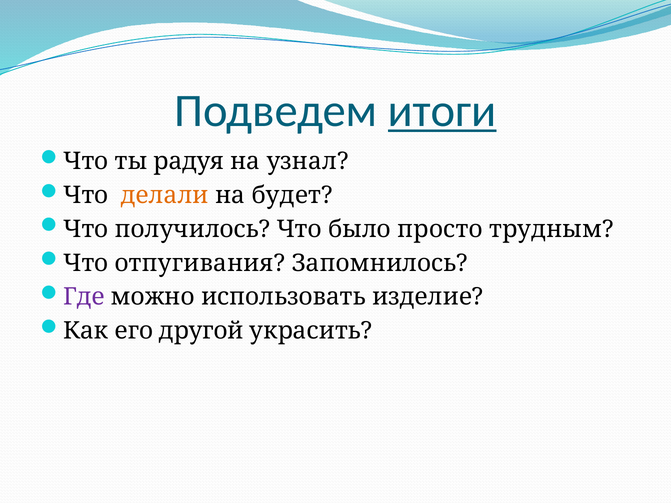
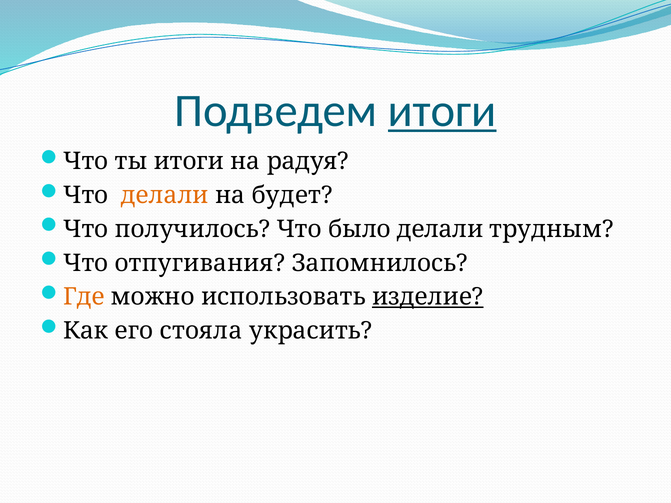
ты радуя: радуя -> итоги (189, 162)
узнал: узнал -> радуя (308, 162)
было просто: просто -> делали (440, 229)
Где colour: purple -> orange (84, 297)
изделие underline: none -> present (428, 297)
другой: другой -> стояла (201, 331)
